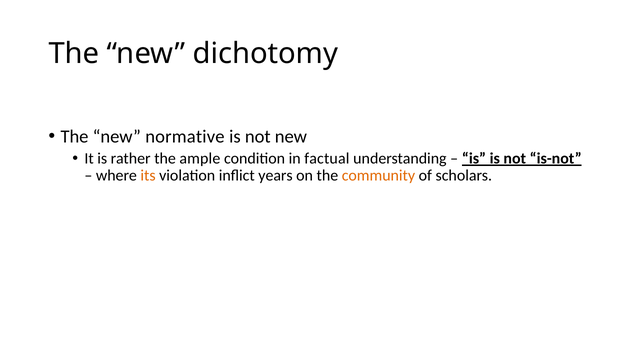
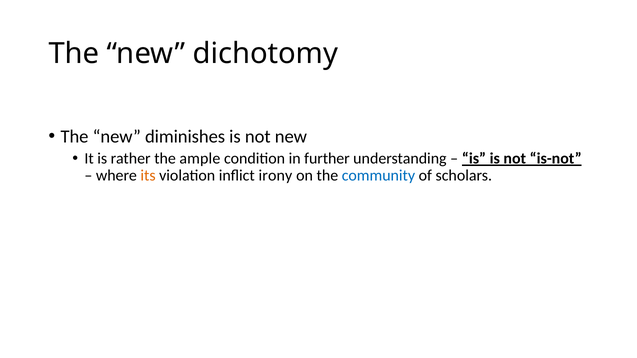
normative: normative -> diminishes (185, 137)
factual: factual -> further (327, 159)
years: years -> irony (275, 176)
community colour: orange -> blue (378, 176)
